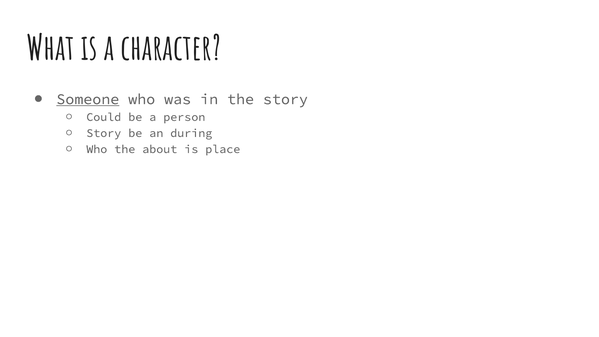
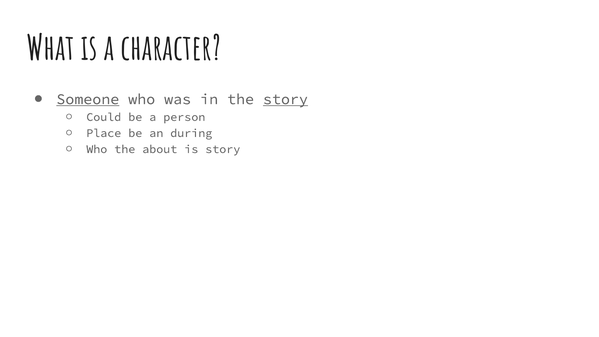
story underline: none -> present (285, 99)
Story: Story -> Place (104, 133)
is place: place -> story (223, 149)
